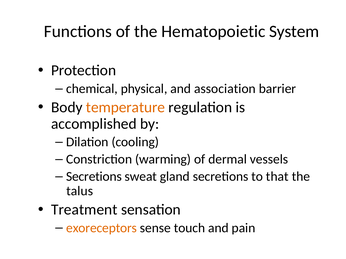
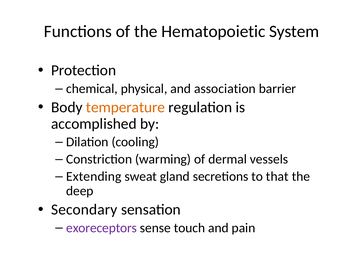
Secretions: Secretions -> Extending (94, 177)
talus: talus -> deep (80, 191)
Treatment: Treatment -> Secondary (84, 210)
exoreceptors colour: orange -> purple (102, 228)
